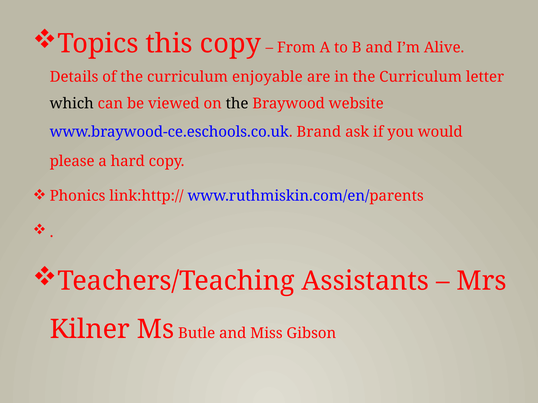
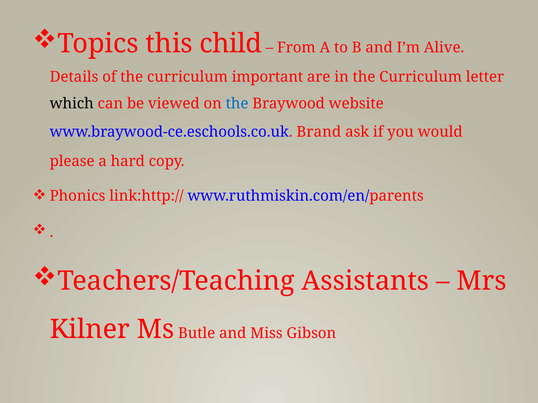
this copy: copy -> child (231, 44)
enjoyable: enjoyable -> important (267, 77)
the colour: black -> blue (237, 104)
